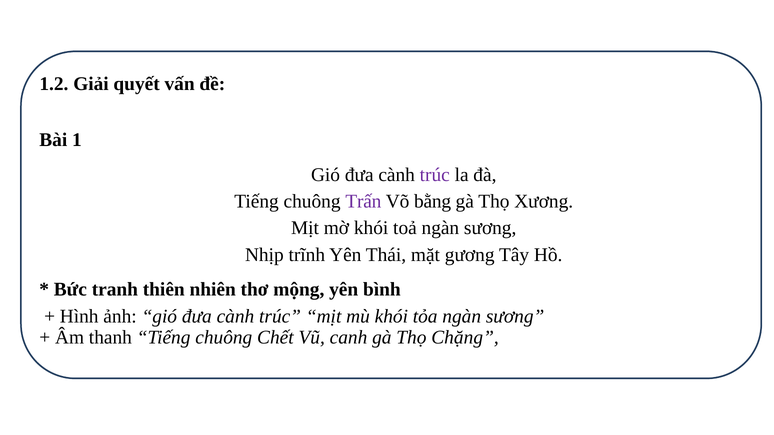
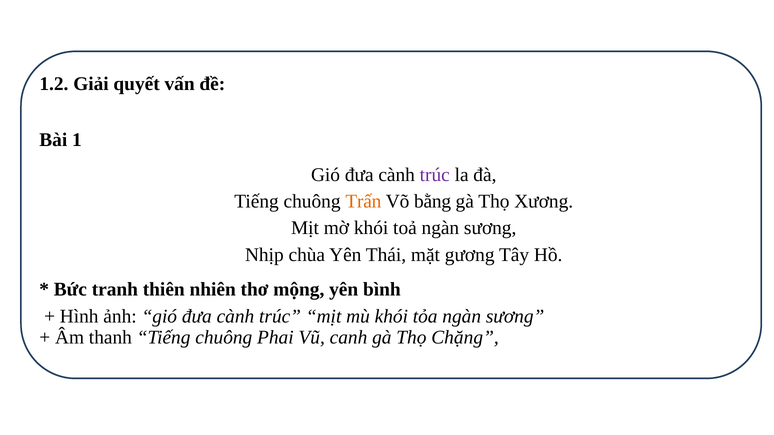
Trấn colour: purple -> orange (363, 202)
trĩnh: trĩnh -> chùa (307, 255)
Chết: Chết -> Phai (275, 338)
